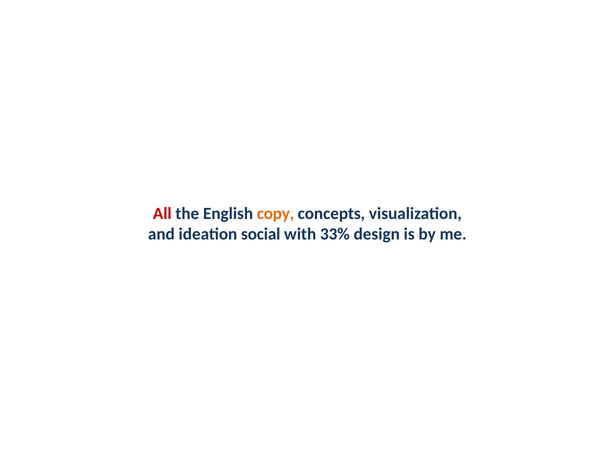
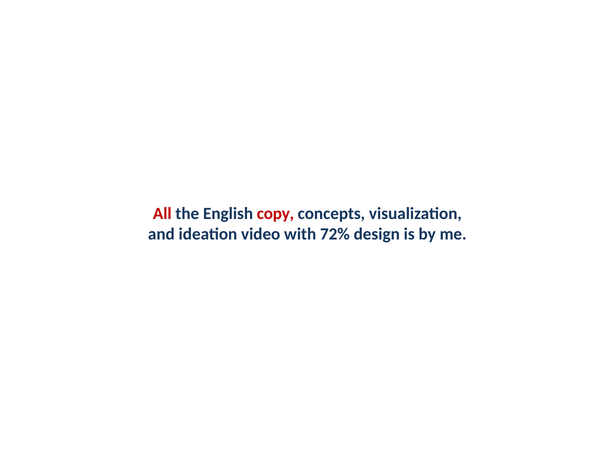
copy colour: orange -> red (275, 214)
social: social -> video (261, 234)
33%: 33% -> 72% (335, 234)
